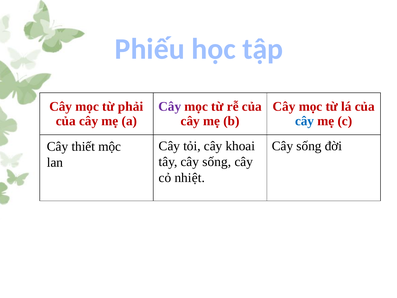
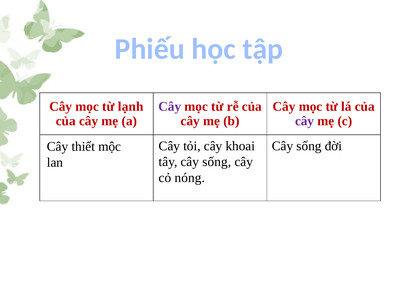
phải: phải -> lạnh (131, 106)
cây colour: blue -> purple (305, 121)
nhiệt: nhiệt -> nóng (190, 178)
